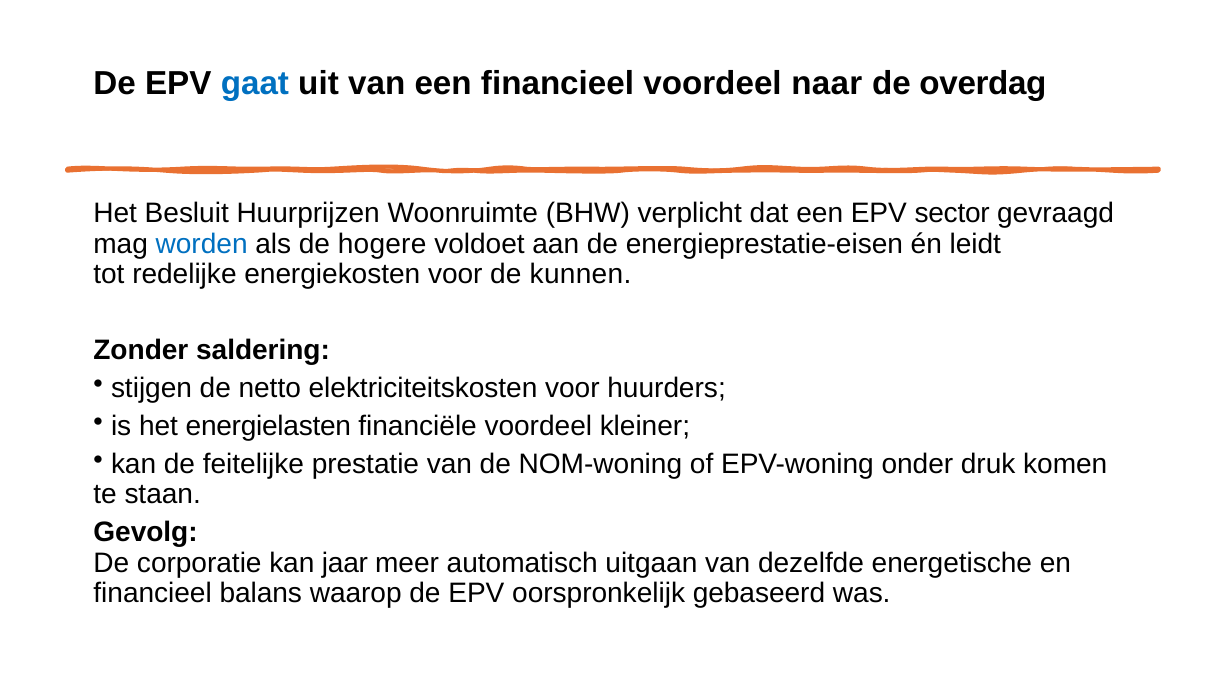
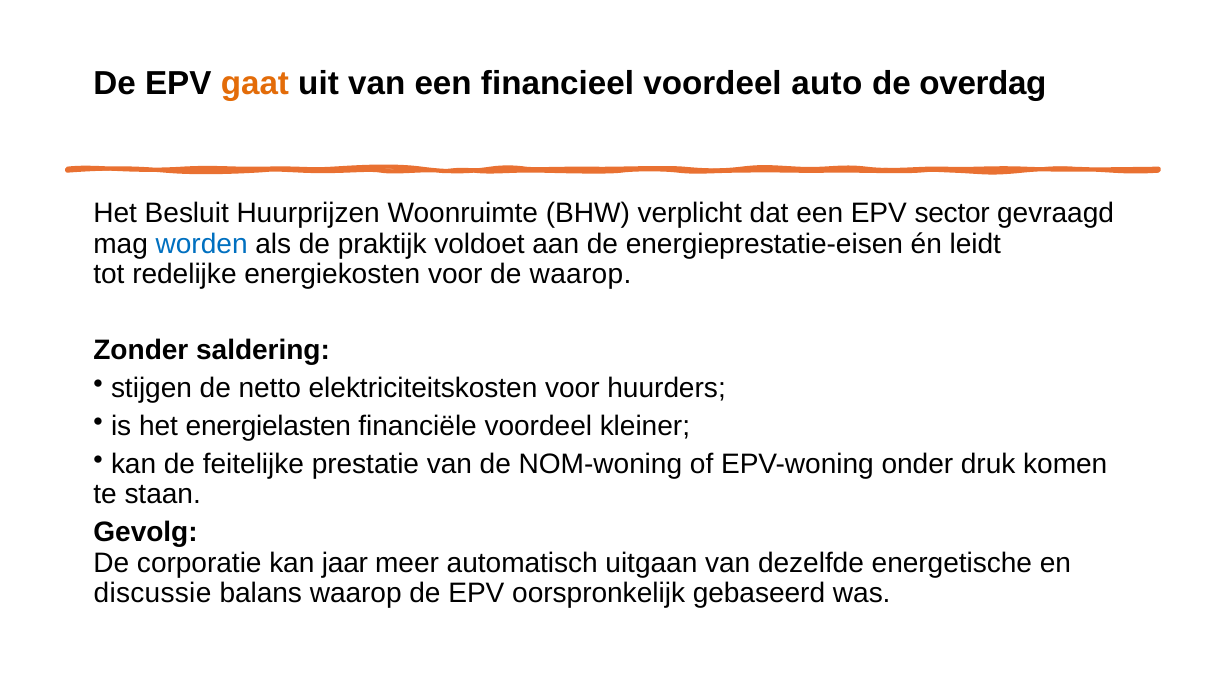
gaat colour: blue -> orange (255, 83)
naar: naar -> auto (827, 83)
hogere: hogere -> praktijk (382, 244)
de kunnen: kunnen -> waarop (581, 274)
financieel: financieel -> discussie (152, 593)
